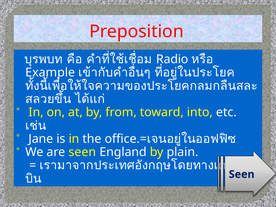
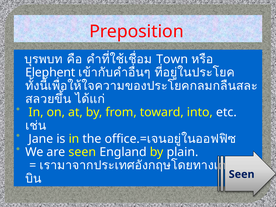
Radio: Radio -> Town (172, 59)
Example: Example -> Elephent (50, 73)
